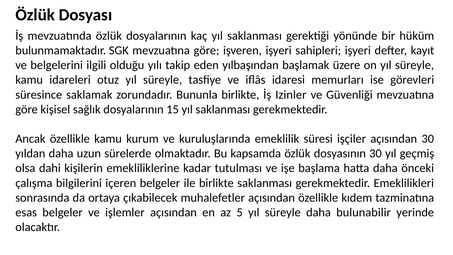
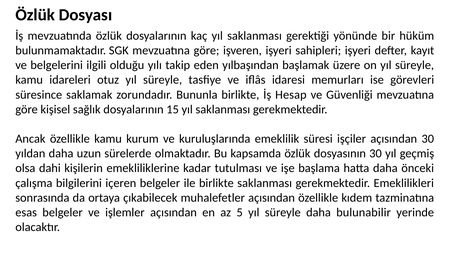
Izinler: Izinler -> Hesap (291, 95)
